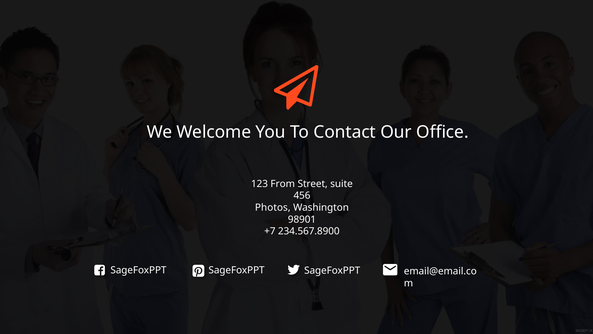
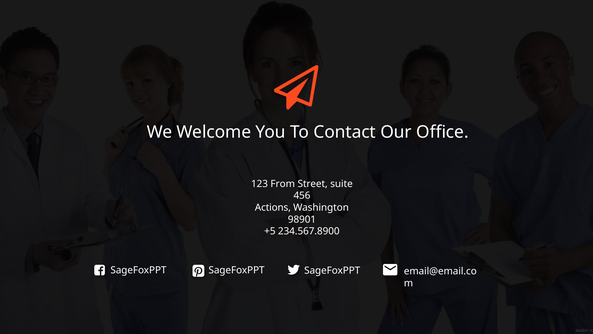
Photos: Photos -> Actions (273, 207)
+7: +7 -> +5 (270, 231)
